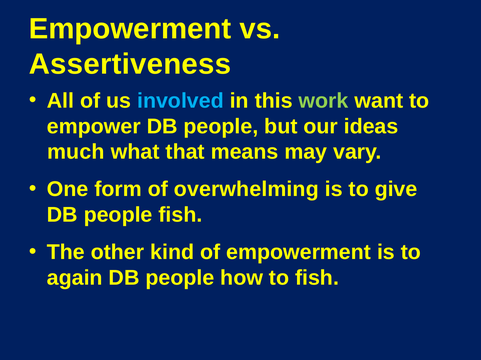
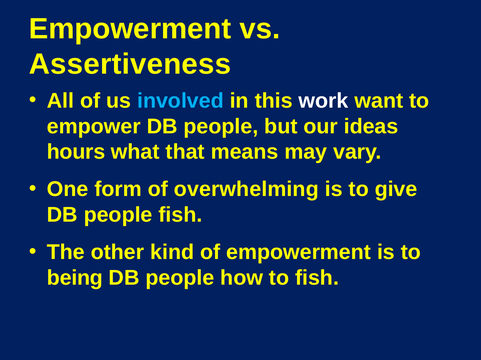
work colour: light green -> white (324, 101)
much: much -> hours (76, 152)
again: again -> being (75, 278)
